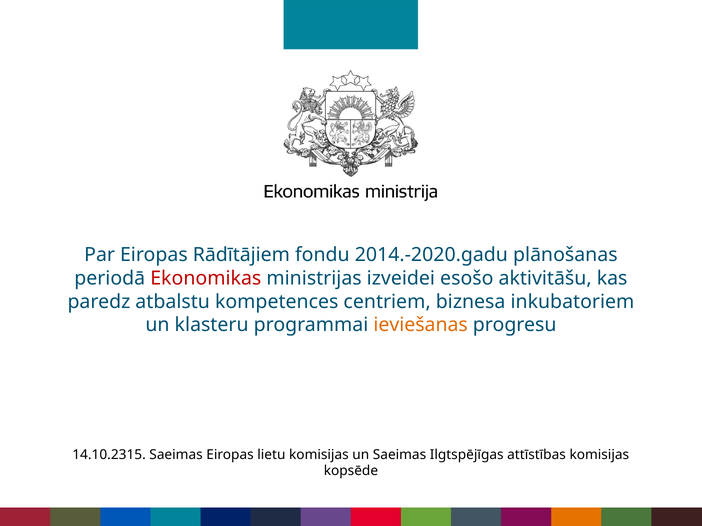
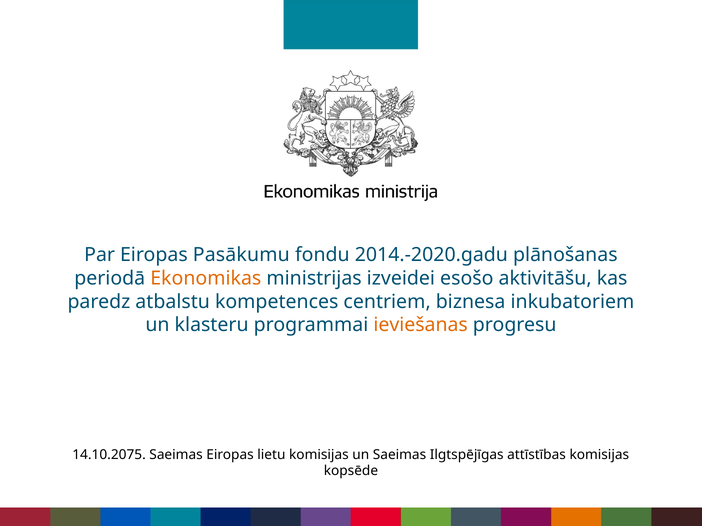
Rādītājiem: Rādītājiem -> Pasākumu (241, 255)
Ekonomikas colour: red -> orange (206, 278)
14.10.2315: 14.10.2315 -> 14.10.2075 (109, 455)
